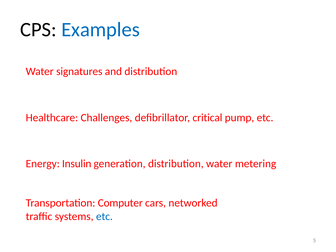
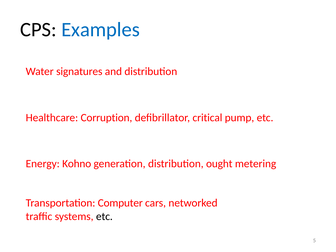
Challenges: Challenges -> Corruption (106, 118)
Insulin: Insulin -> Kohno (77, 164)
distribution water: water -> ought (219, 164)
etc colour: blue -> black (104, 216)
